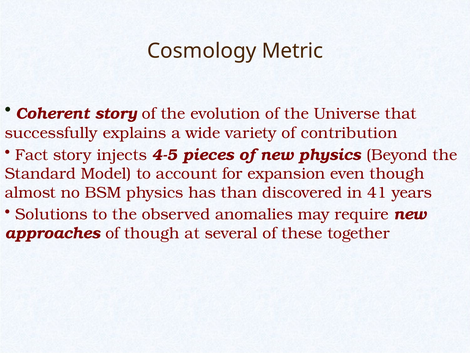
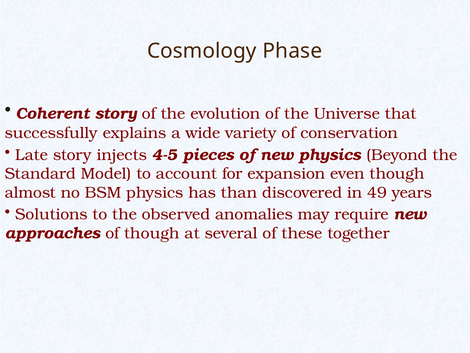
Metric: Metric -> Phase (292, 51)
contribution: contribution -> conservation (349, 133)
Fact: Fact -> Late (32, 155)
41: 41 -> 49 (377, 192)
